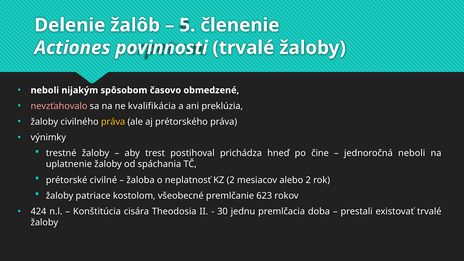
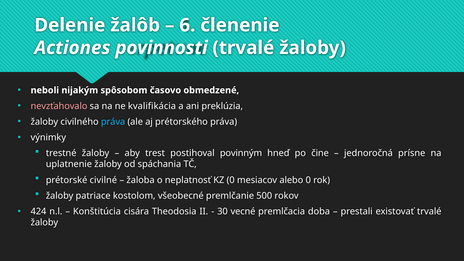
5: 5 -> 6 (187, 25)
práva colour: yellow -> light blue (113, 122)
prichádza: prichádza -> povinným (241, 153)
jednoročná neboli: neboli -> prísne (412, 153)
KZ 2: 2 -> 0 (231, 180)
alebo 2: 2 -> 0 (308, 180)
623: 623 -> 500 (264, 196)
jednu: jednu -> vecné (243, 212)
